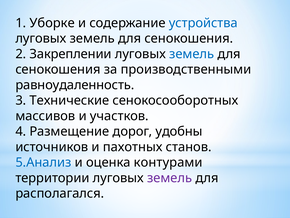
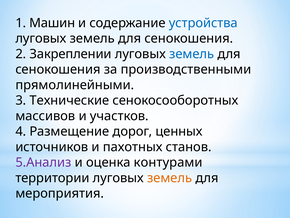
Уборке: Уборке -> Машин (52, 23)
равноудаленность: равноудаленность -> прямолинейными (75, 85)
удобны: удобны -> ценных (179, 131)
5.Анализ colour: blue -> purple (43, 162)
земель colour: purple -> orange (170, 178)
располагался: располагался -> мероприятия (60, 193)
